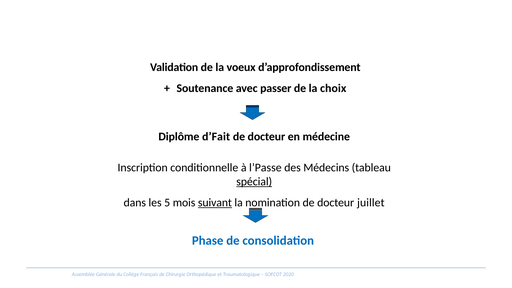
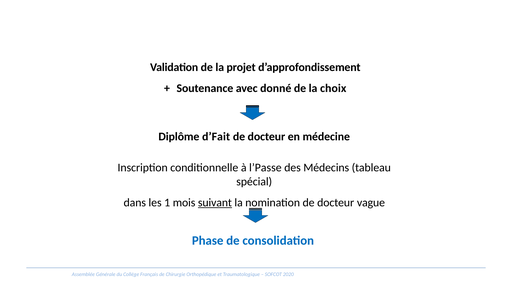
voeux: voeux -> projet (241, 67)
passer: passer -> donné (276, 88)
spécial underline: present -> none (254, 182)
5: 5 -> 1 (167, 203)
juillet: juillet -> vague (371, 203)
